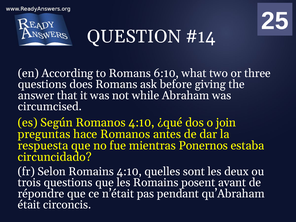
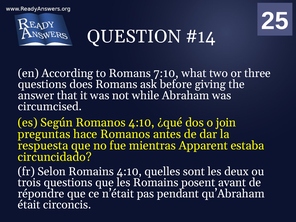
6:10: 6:10 -> 7:10 (166, 73)
Ponernos: Ponernos -> Apparent (203, 146)
